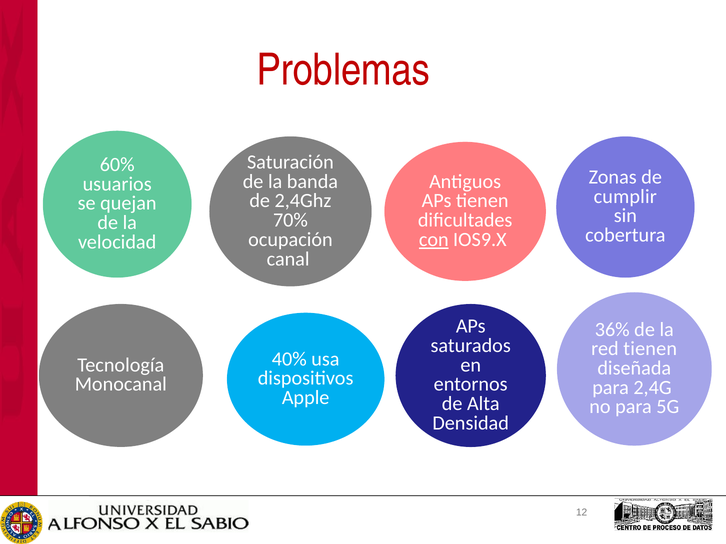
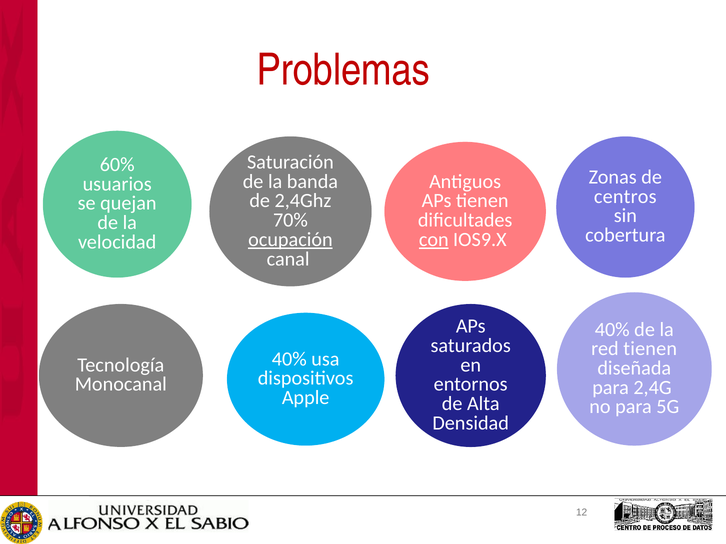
cumplir: cumplir -> centros (625, 197)
ocupación underline: none -> present (290, 240)
36%: 36% -> 40% (612, 330)
